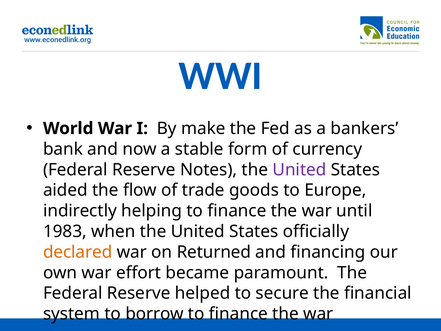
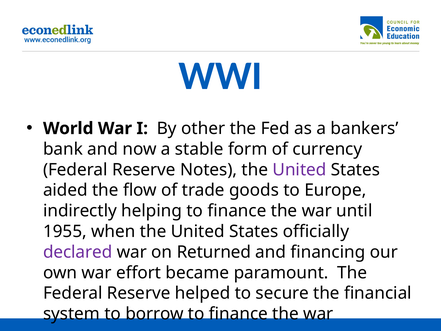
make: make -> other (203, 128)
1983: 1983 -> 1955 (65, 231)
declared colour: orange -> purple (78, 252)
